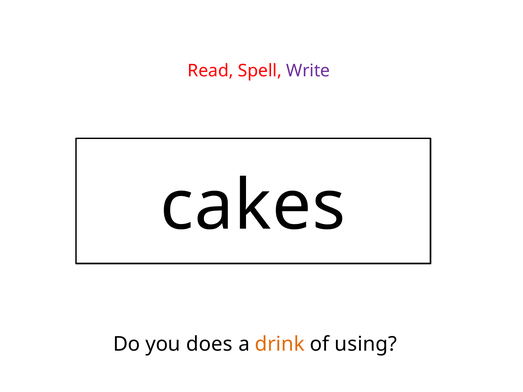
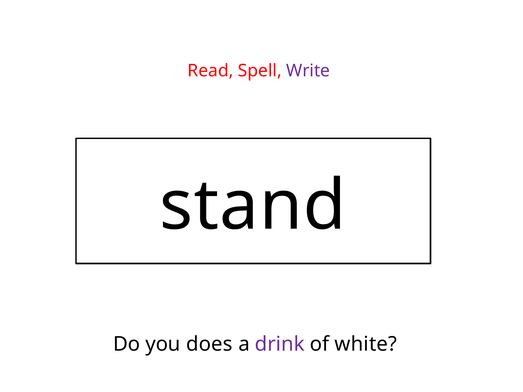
cakes: cakes -> stand (253, 206)
drink colour: orange -> purple (280, 344)
using: using -> white (366, 344)
